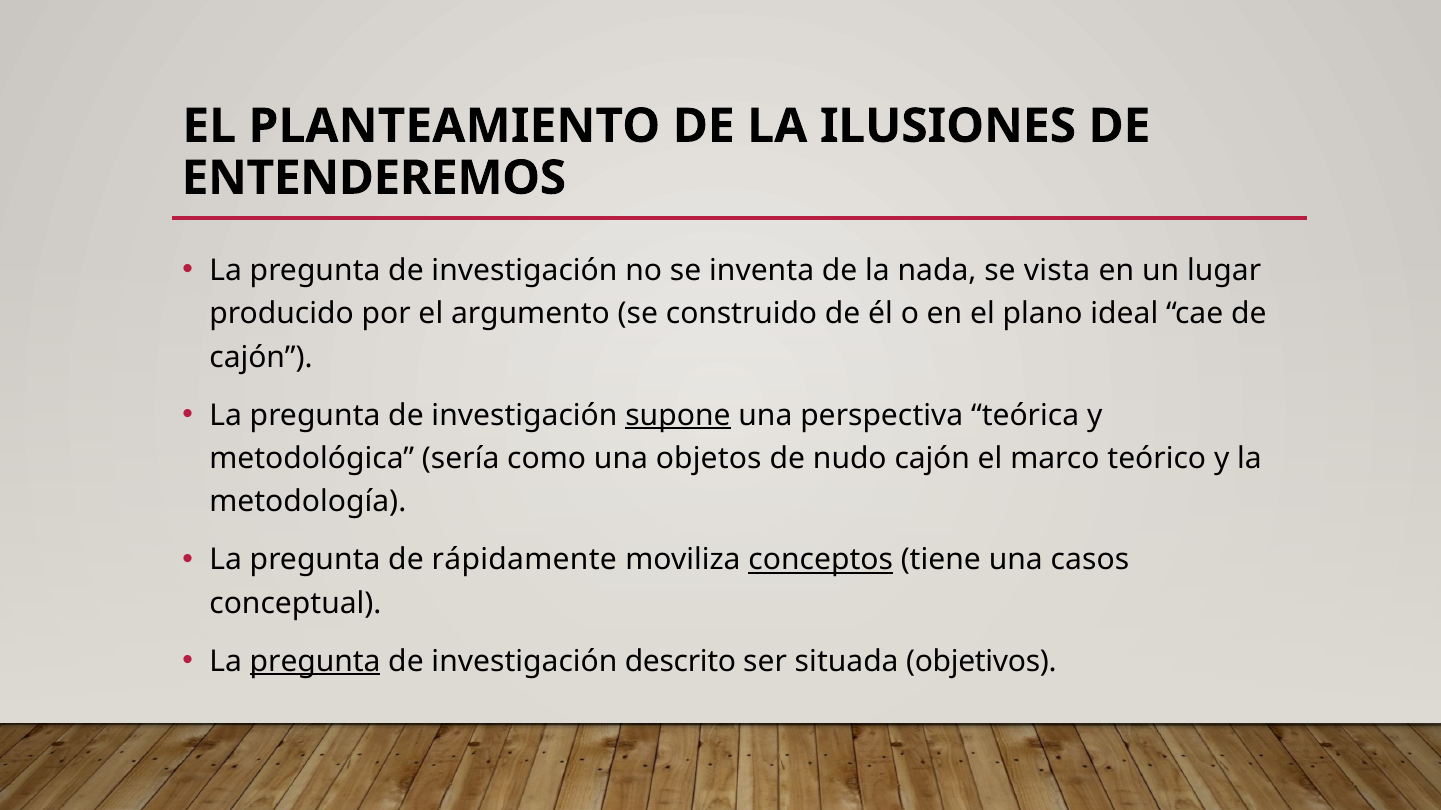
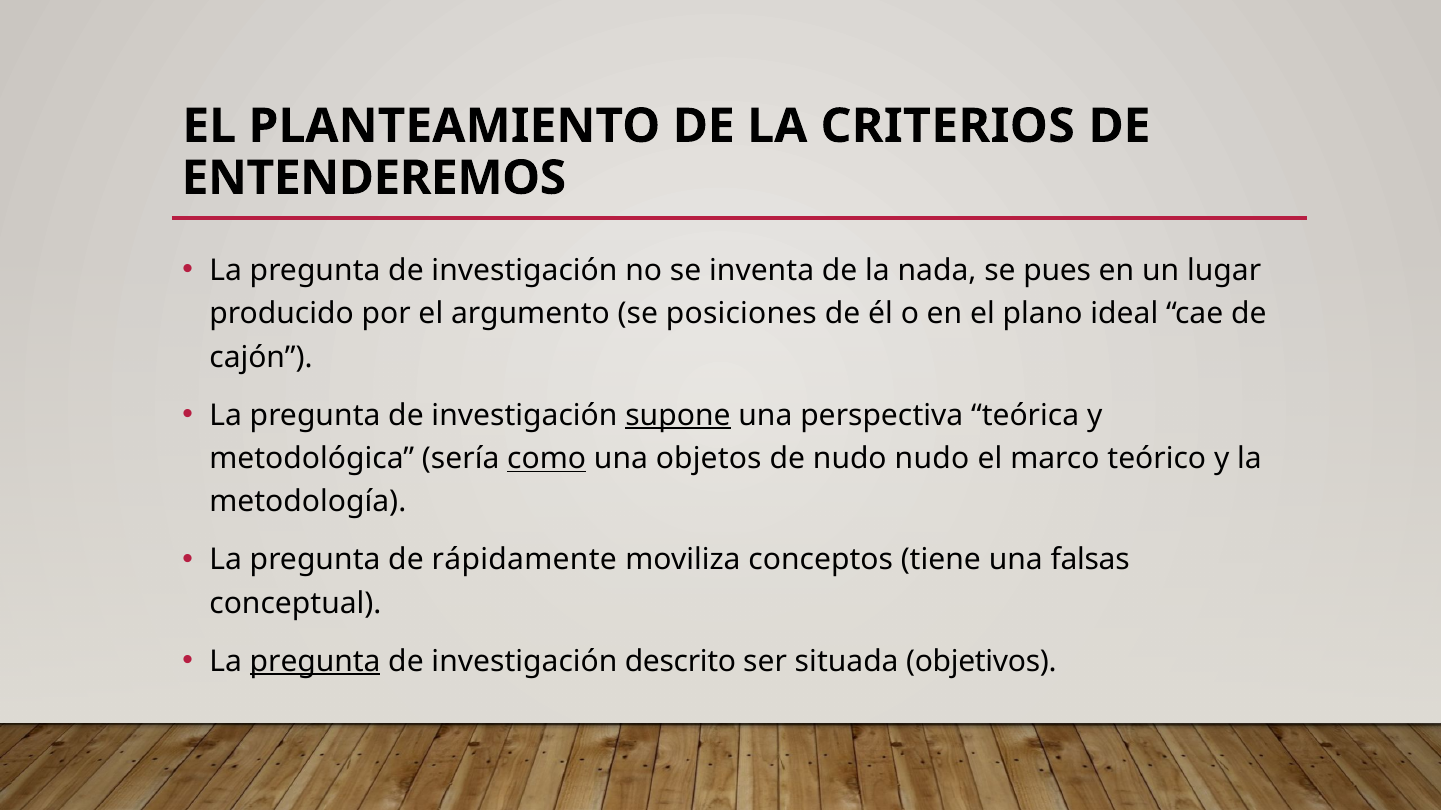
ILUSIONES: ILUSIONES -> CRITERIOS (948, 126)
vista: vista -> pues (1057, 271)
construido: construido -> posiciones (741, 314)
como underline: none -> present (547, 459)
nudo cajón: cajón -> nudo (932, 459)
conceptos underline: present -> none (821, 560)
casos: casos -> falsas (1090, 560)
